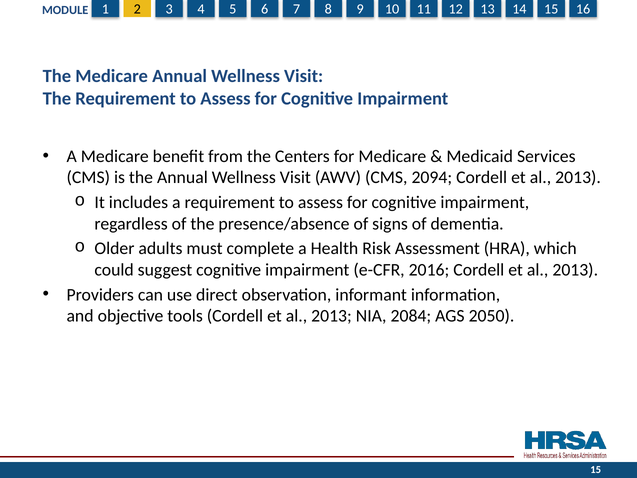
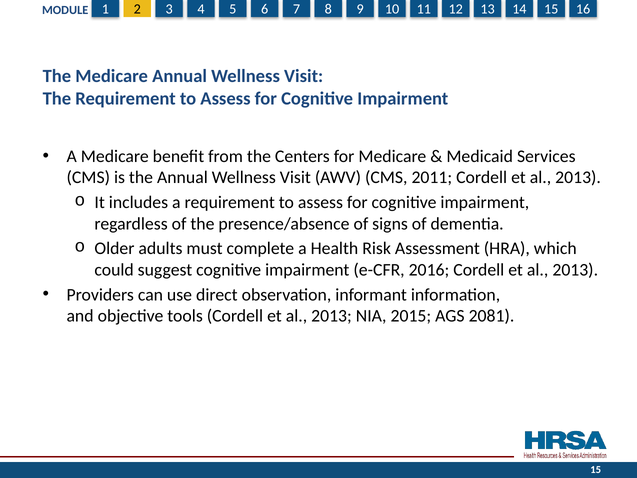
2094: 2094 -> 2011 (432, 178)
2084: 2084 -> 2015 (411, 316)
2050: 2050 -> 2081 (491, 316)
